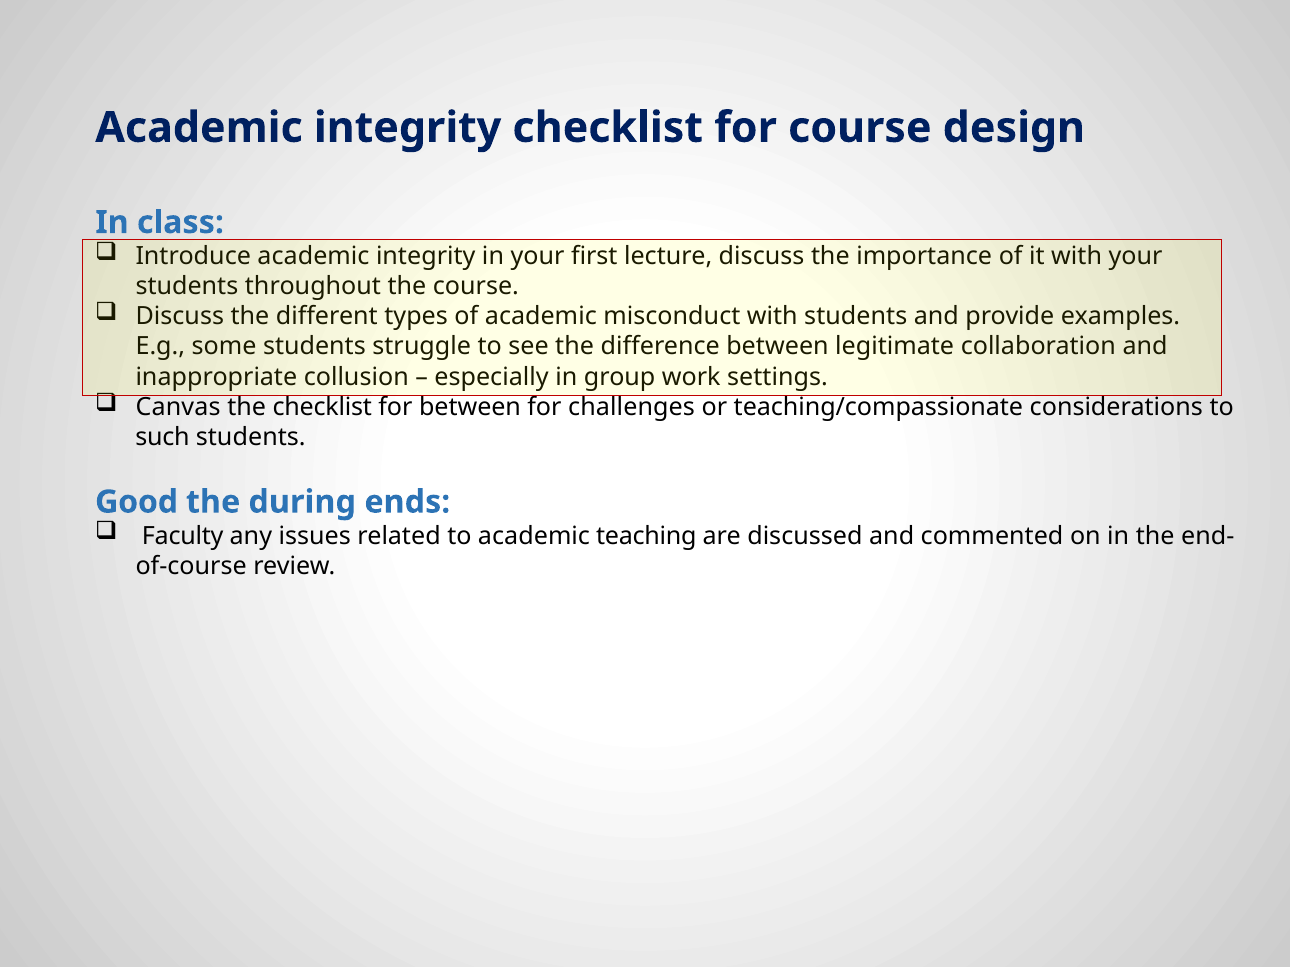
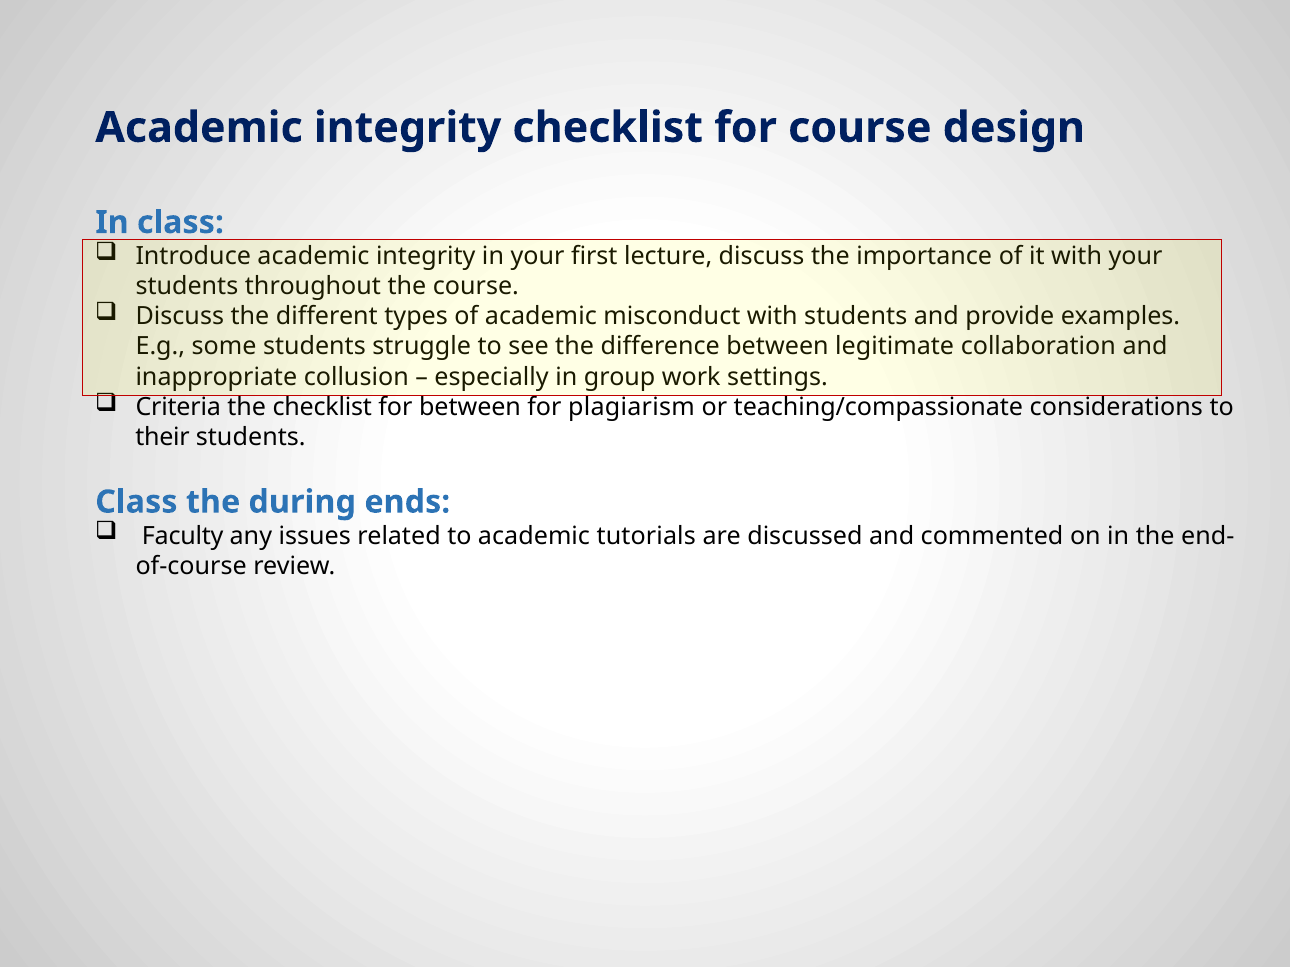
Canvas: Canvas -> Criteria (178, 407)
challenges: challenges -> plagiarism (632, 407)
such: such -> their (163, 437)
Good: Good -> Class (136, 502)
teaching: teaching -> tutorials (646, 536)
